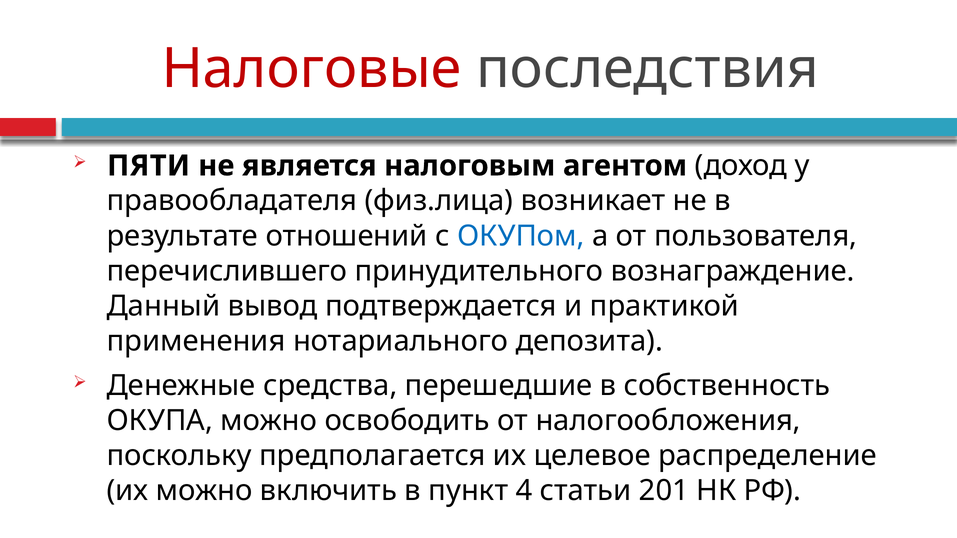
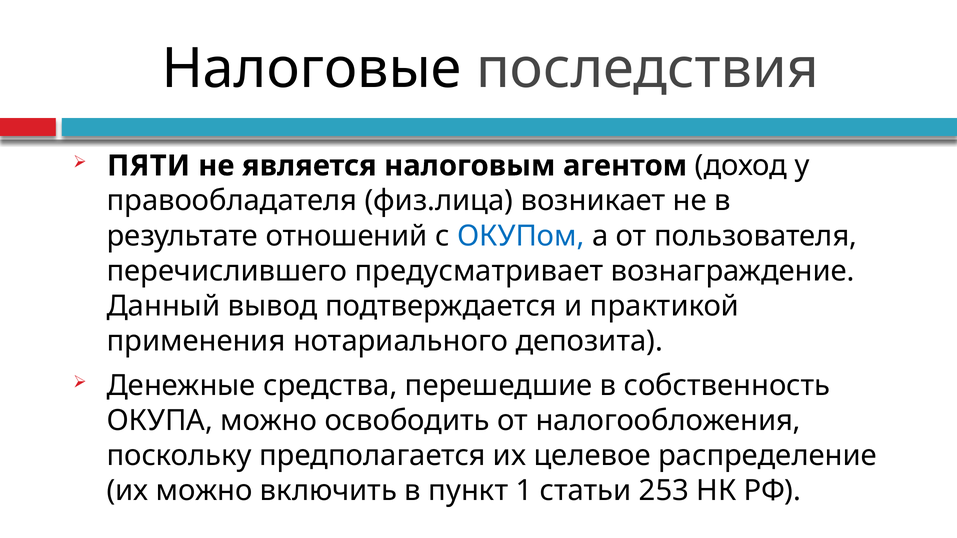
Налоговые colour: red -> black (312, 69)
принудительного: принудительного -> предусматривает (479, 271)
4: 4 -> 1 (524, 491)
201: 201 -> 253 (664, 491)
